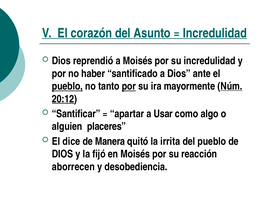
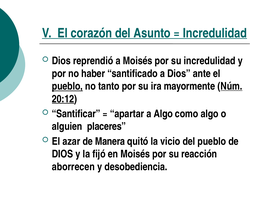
por underline: present -> none (129, 86)
a Usar: Usar -> Algo (163, 114)
dice: dice -> azar (71, 142)
irrita: irrita -> vicio (170, 142)
